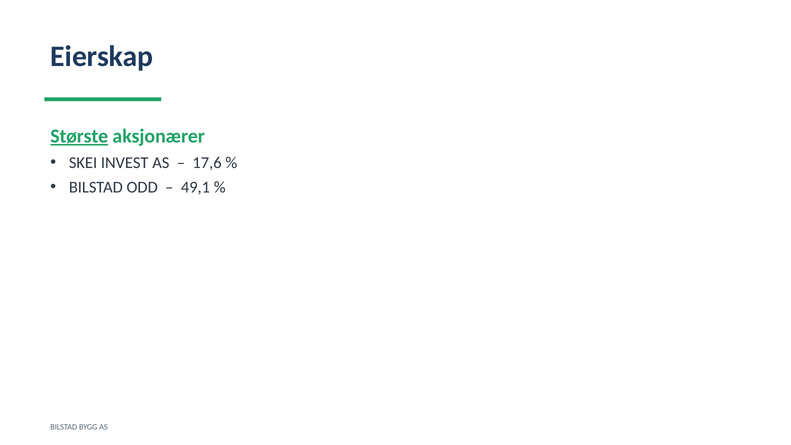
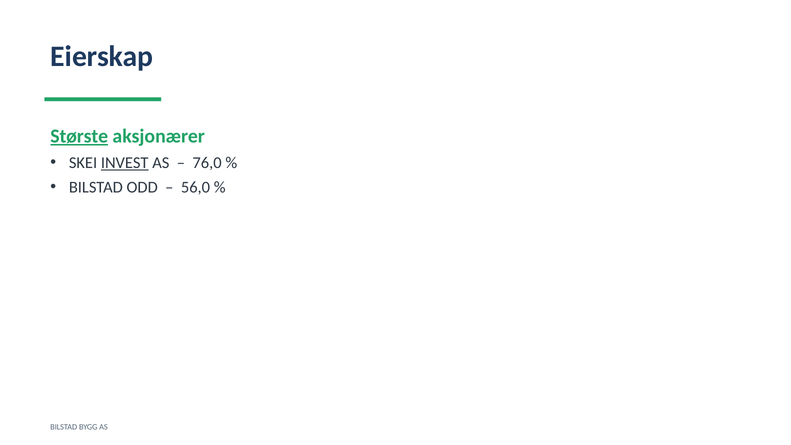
INVEST underline: none -> present (125, 163)
17,6: 17,6 -> 76,0 (207, 163)
49,1: 49,1 -> 56,0 (195, 187)
